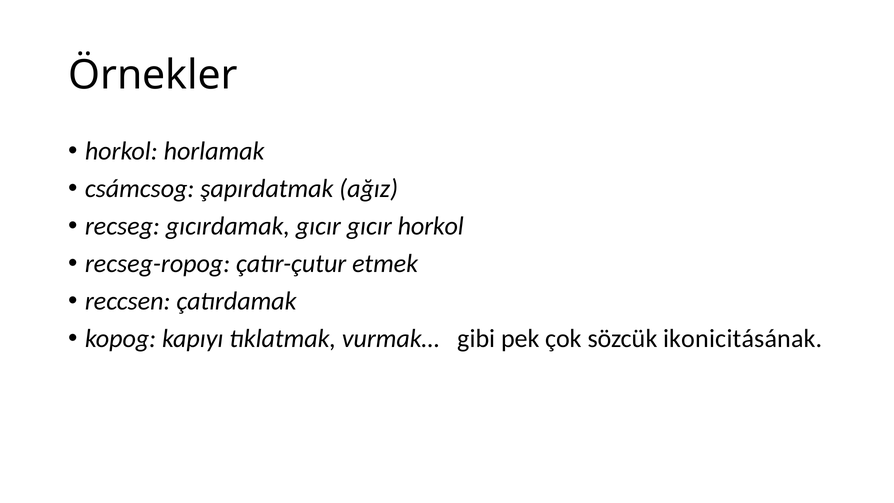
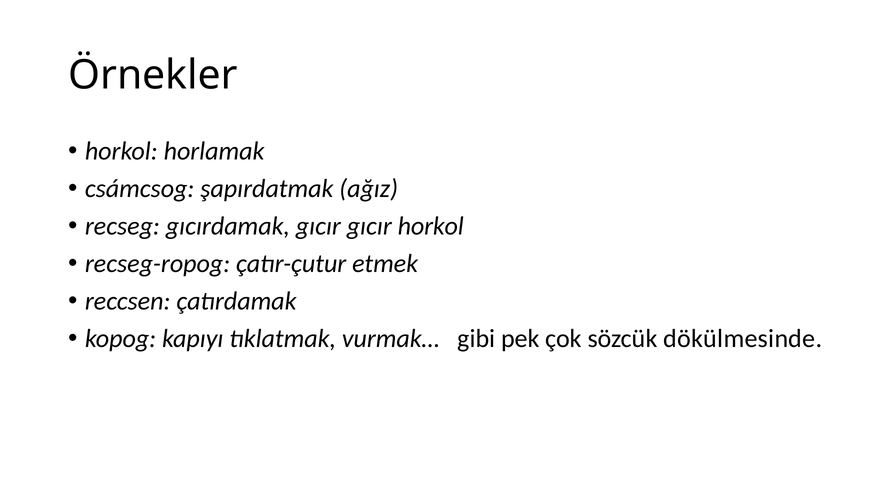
ikonicitásának: ikonicitásának -> dökülmesinde (743, 339)
